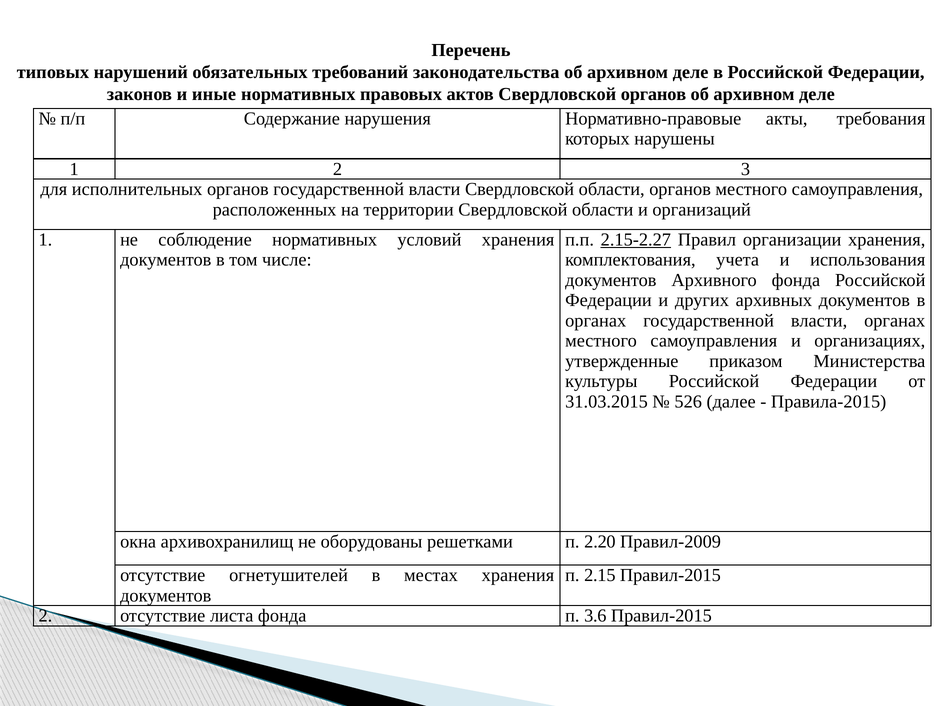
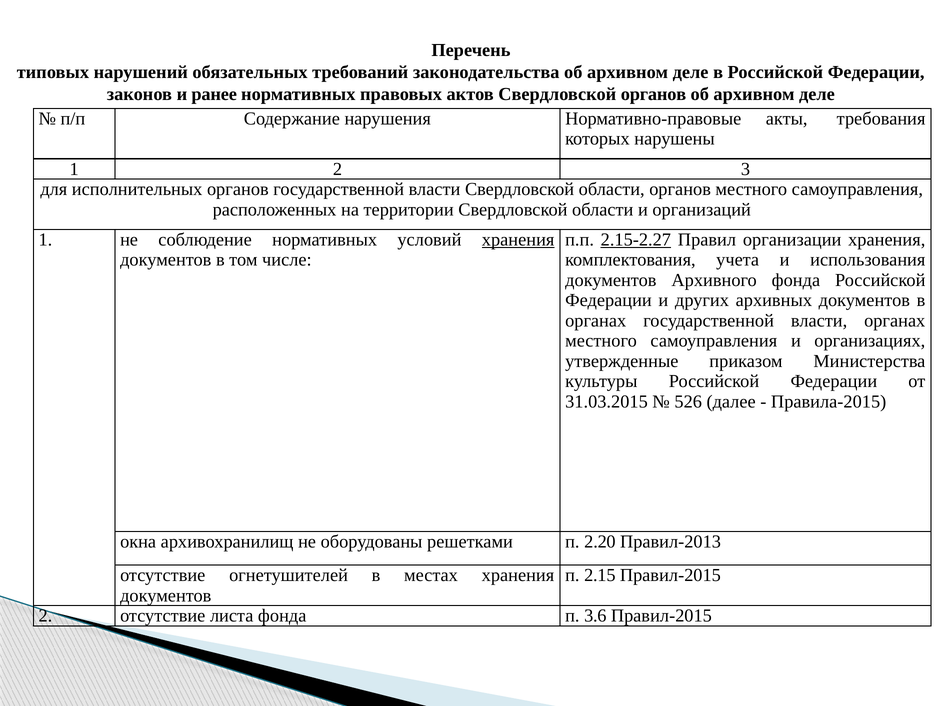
иные: иные -> ранее (214, 94)
хранения underline: none -> present (518, 240)
Правил-2009: Правил-2009 -> Правил-2013 (671, 542)
